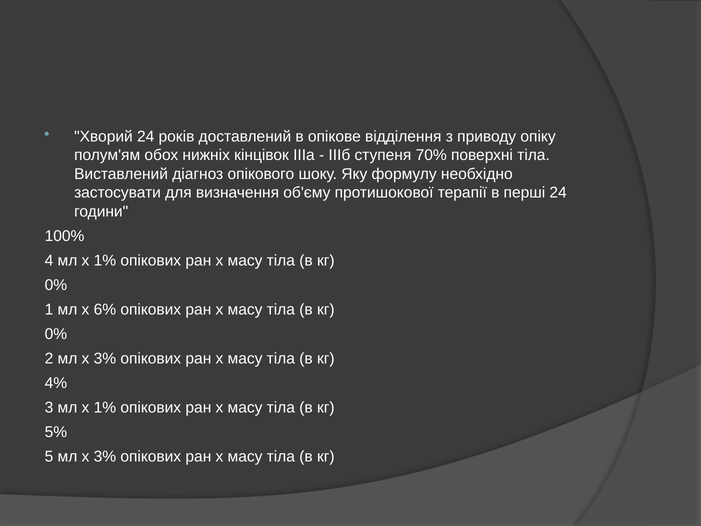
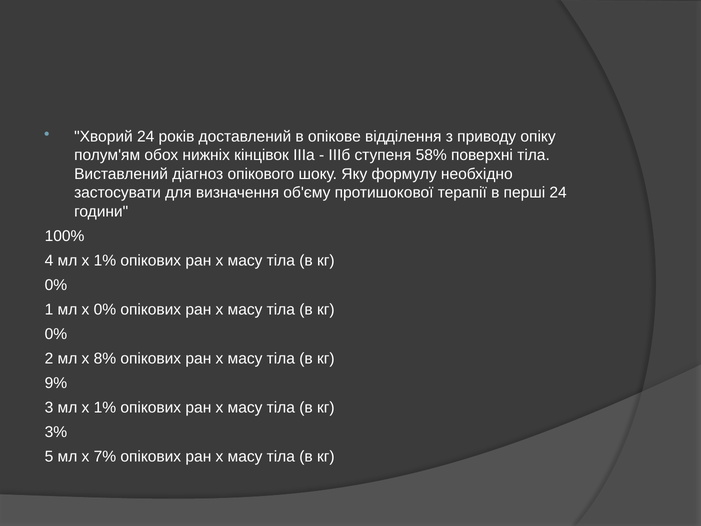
70%: 70% -> 58% (431, 155)
х 6%: 6% -> 0% (105, 309)
2 мл х 3%: 3% -> 8% (105, 359)
4%: 4% -> 9% (56, 383)
5%: 5% -> 3% (56, 432)
5 мл х 3%: 3% -> 7% (105, 457)
